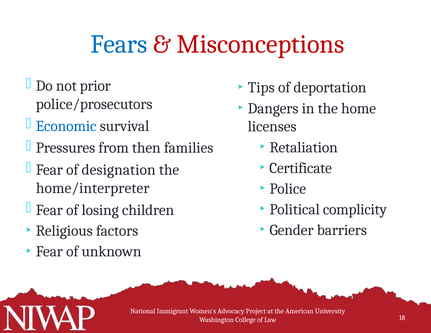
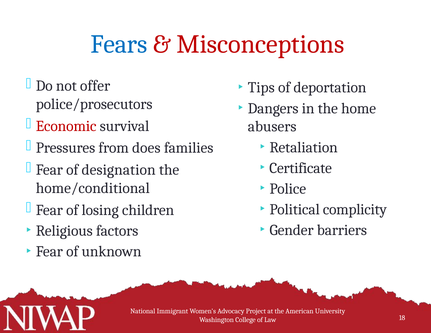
prior: prior -> offer (95, 86)
Economic colour: blue -> red (66, 126)
licenses: licenses -> abusers (272, 127)
then: then -> does (146, 148)
home/interpreter: home/interpreter -> home/conditional (93, 188)
